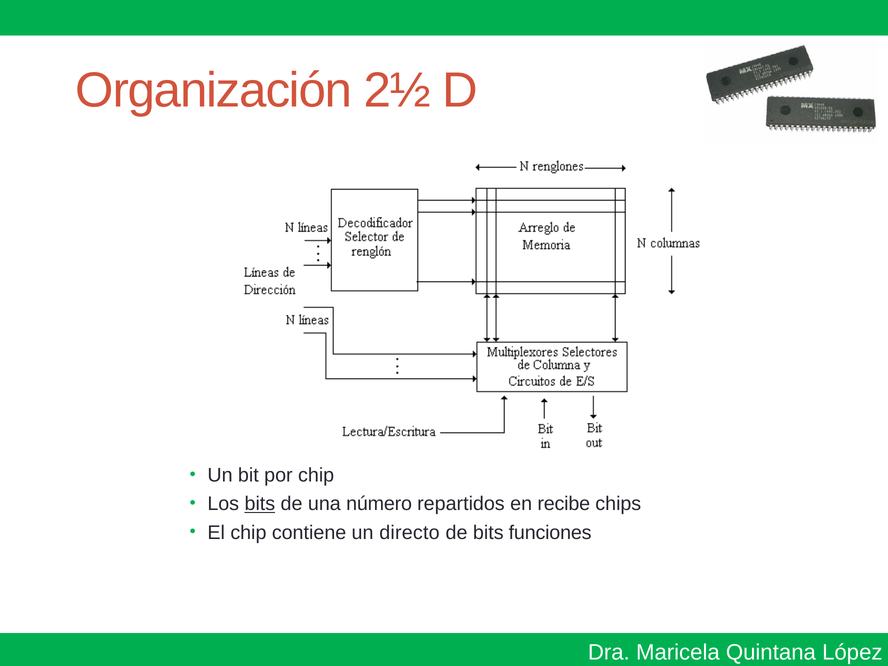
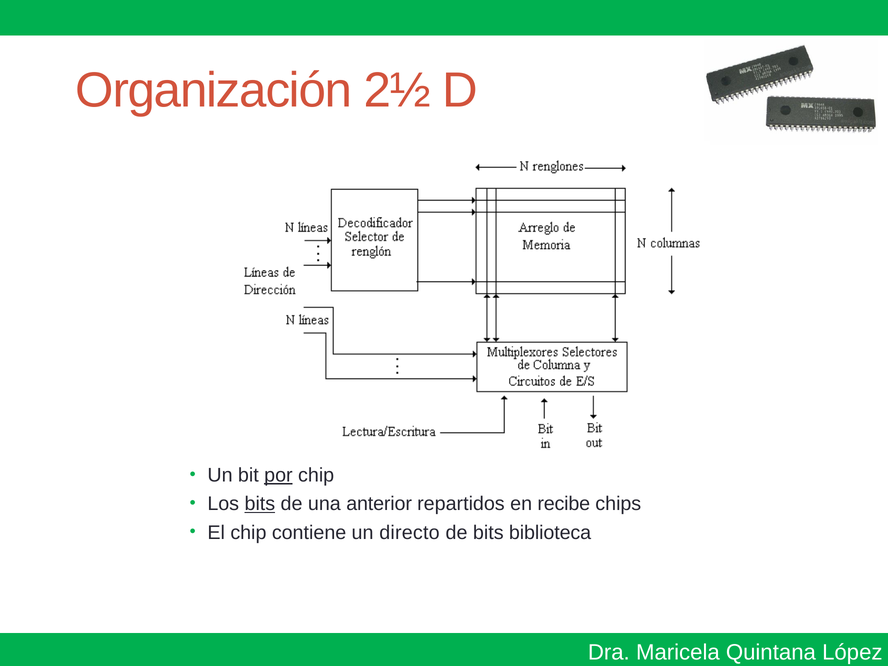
por underline: none -> present (278, 475)
número: número -> anterior (379, 504)
funciones: funciones -> biblioteca (550, 533)
